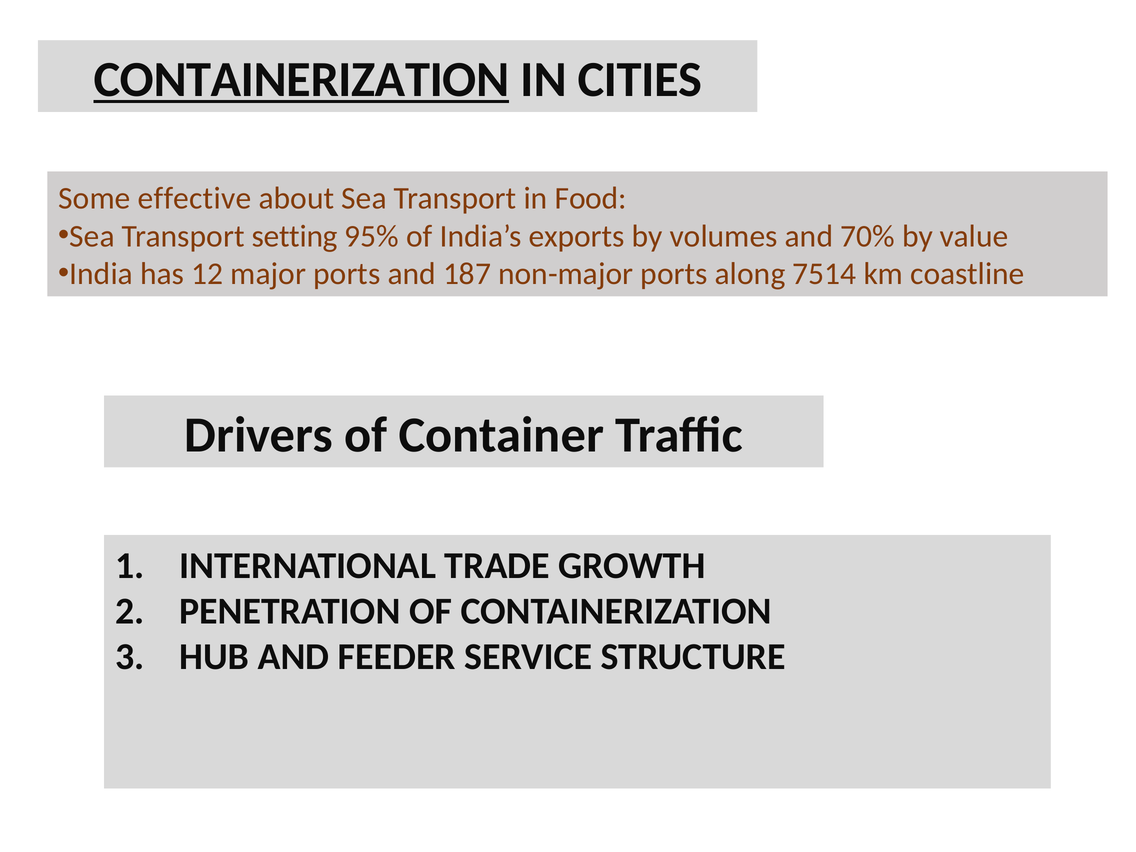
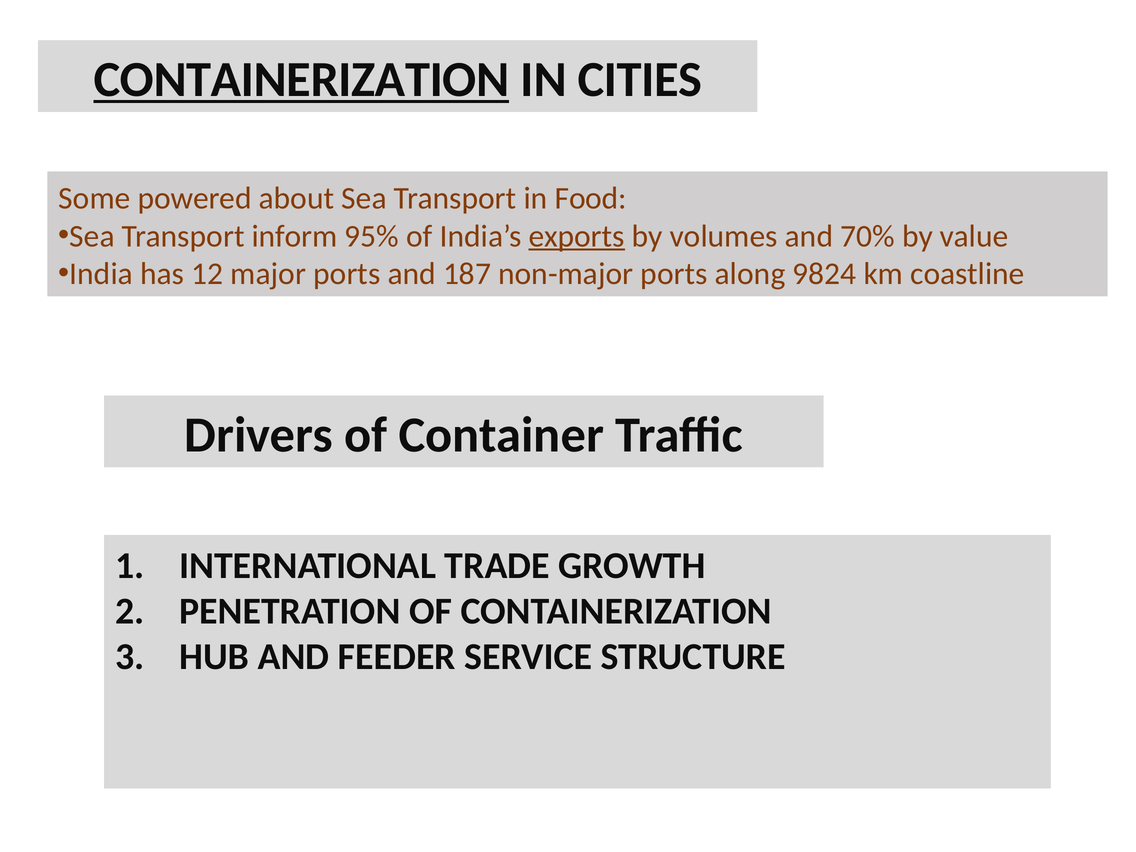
effective: effective -> powered (195, 198)
setting: setting -> inform (295, 236)
exports underline: none -> present (577, 236)
7514: 7514 -> 9824 (824, 274)
